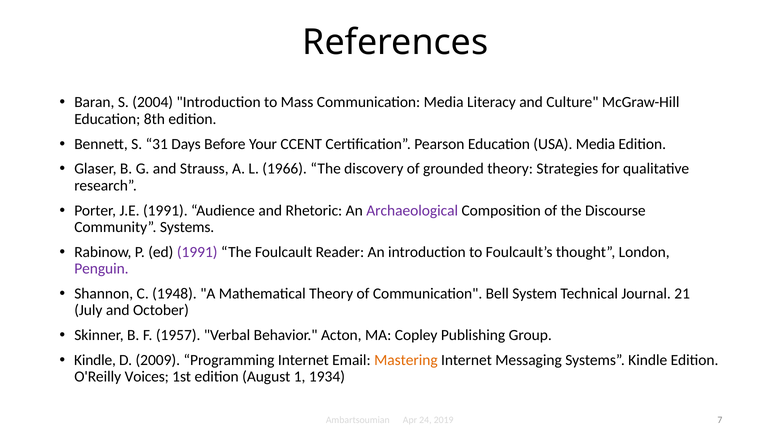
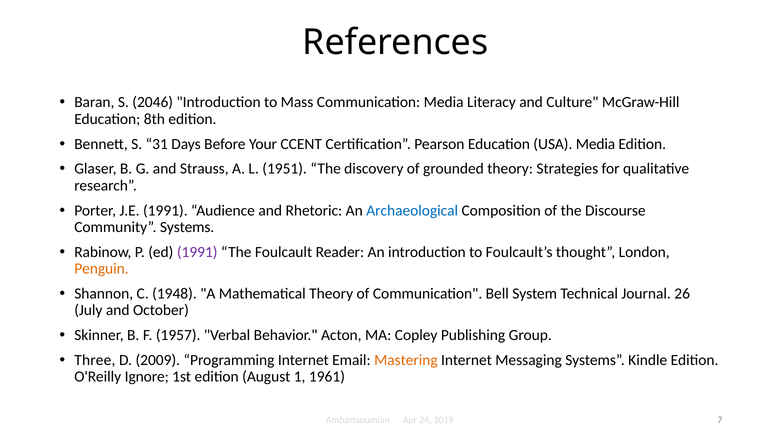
2004: 2004 -> 2046 (153, 102)
1966: 1966 -> 1951 (285, 169)
Archaeological colour: purple -> blue (412, 210)
Penguin colour: purple -> orange (101, 269)
21: 21 -> 26 (682, 294)
Kindle: Kindle -> Three (95, 360)
Voices: Voices -> Ignore (147, 377)
1934: 1934 -> 1961 (327, 377)
